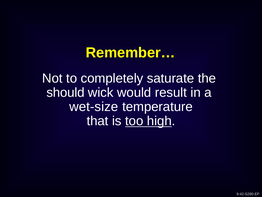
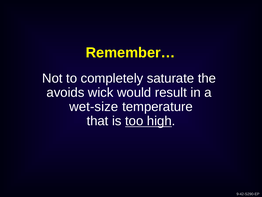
should: should -> avoids (65, 92)
